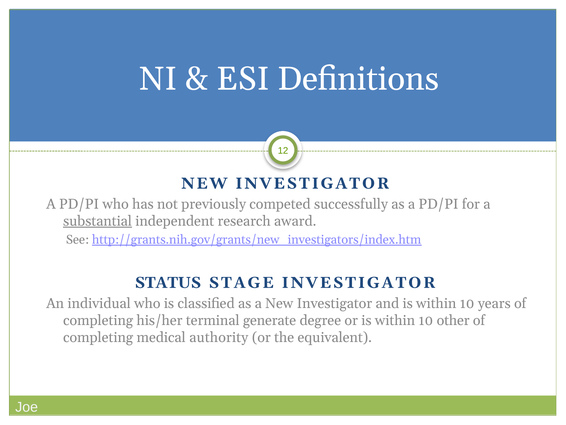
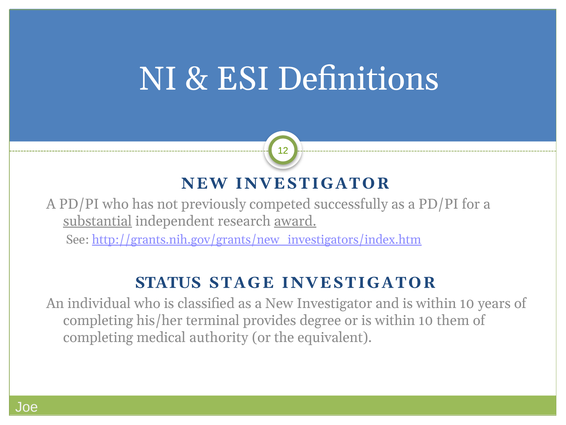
award underline: none -> present (295, 221)
generate: generate -> provides (270, 320)
other: other -> them (453, 320)
